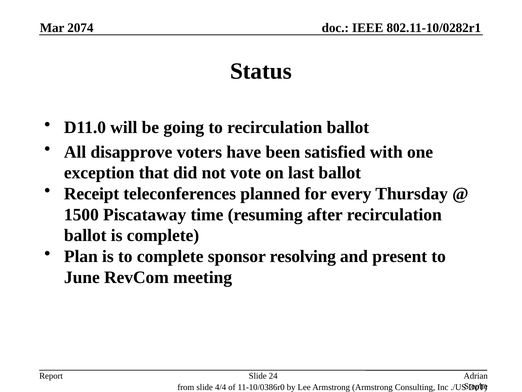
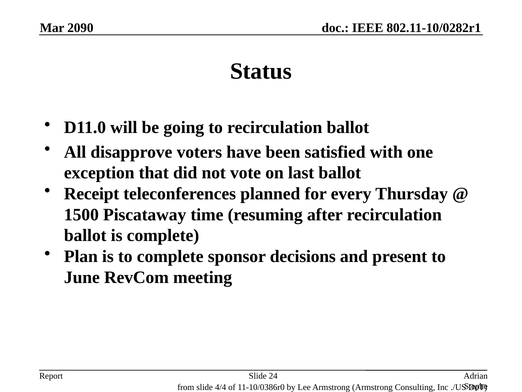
2074: 2074 -> 2090 (80, 28)
resolving: resolving -> decisions (303, 256)
